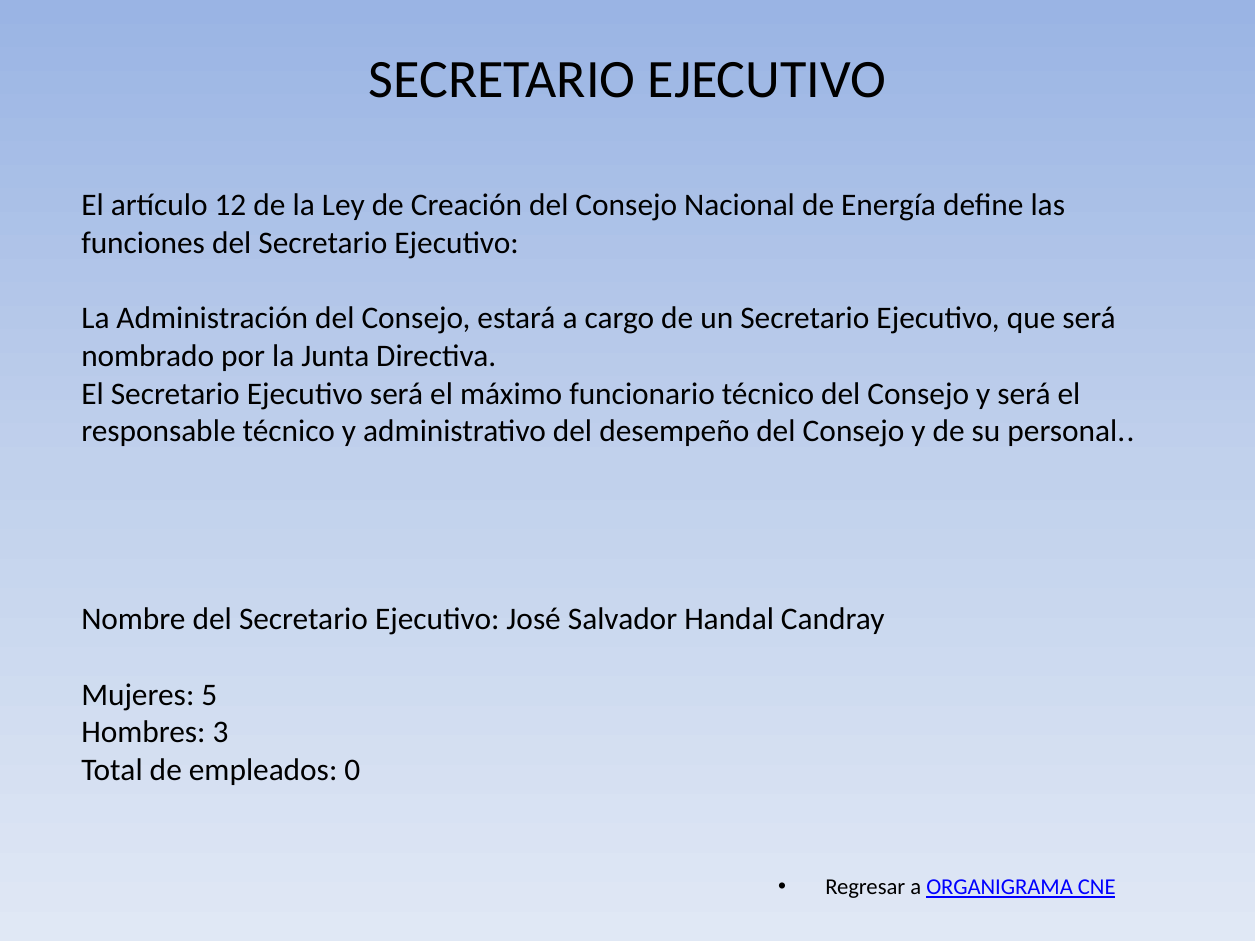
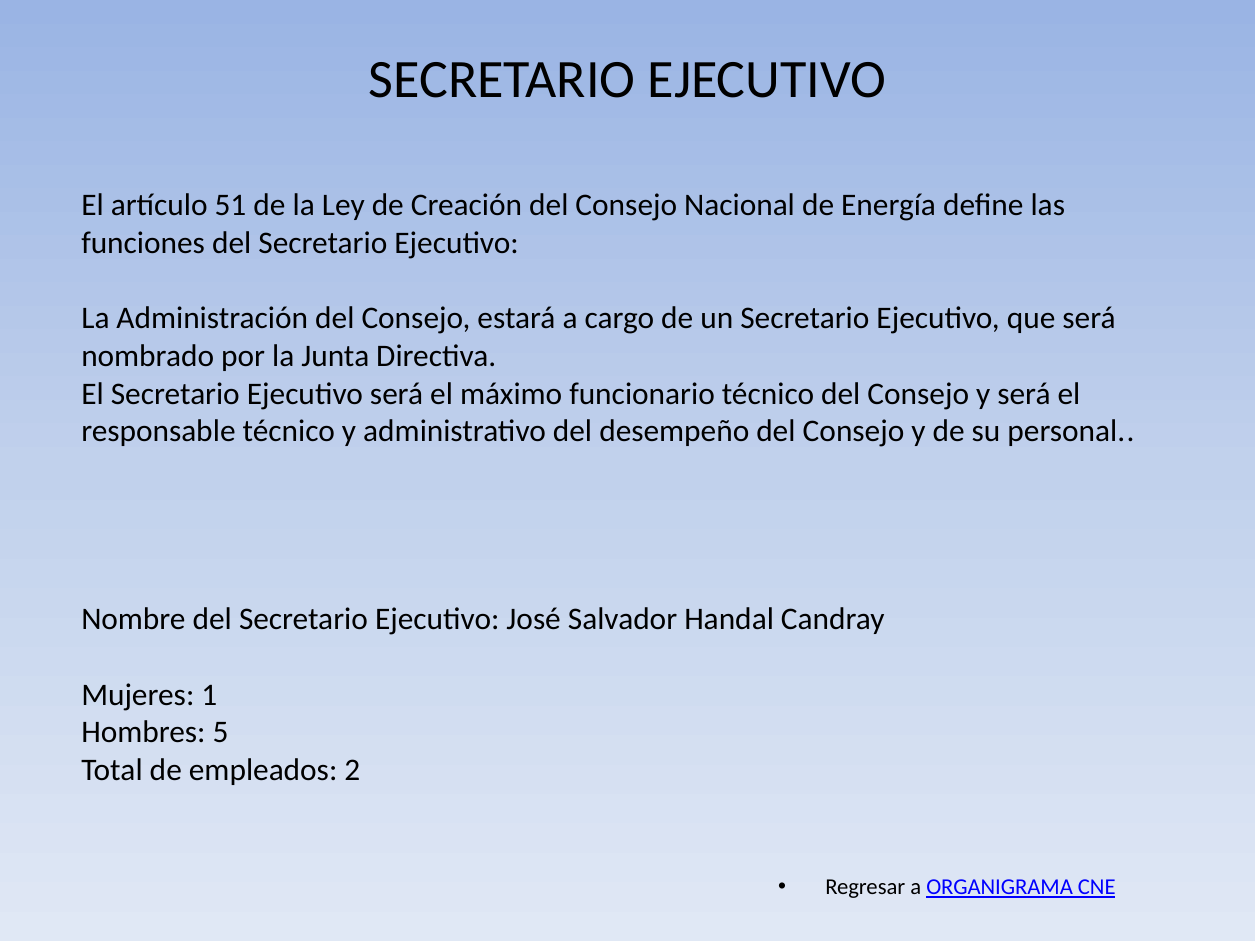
12: 12 -> 51 (230, 206)
5: 5 -> 1 (209, 695)
3: 3 -> 5 (221, 733)
0: 0 -> 2 (352, 770)
